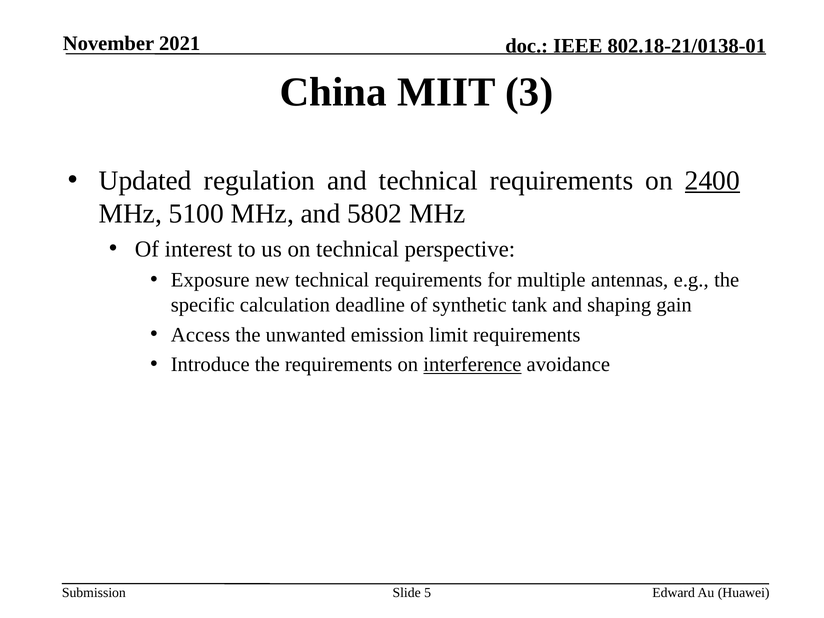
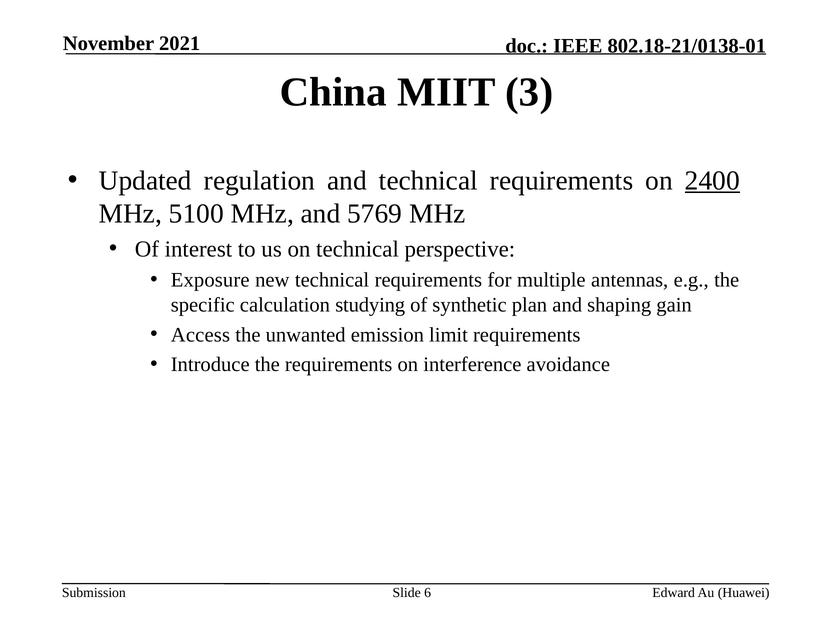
5802: 5802 -> 5769 (375, 213)
deadline: deadline -> studying (370, 305)
tank: tank -> plan (529, 305)
interference underline: present -> none (472, 365)
5: 5 -> 6 (428, 593)
